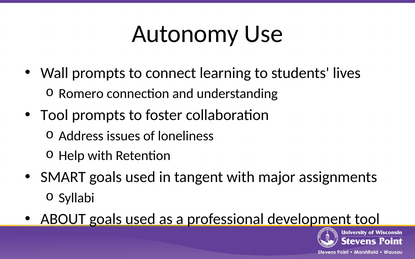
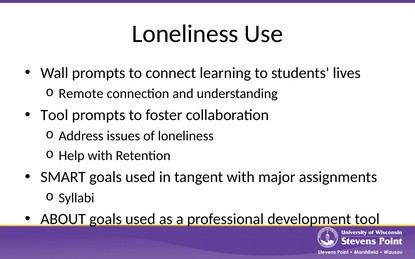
Autonomy: Autonomy -> Loneliness (185, 34)
Romero: Romero -> Remote (81, 94)
